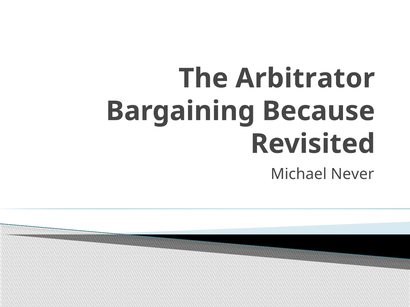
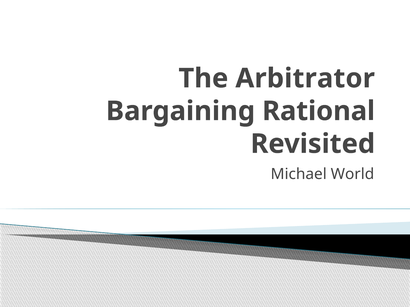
Because: Because -> Rational (319, 111)
Never: Never -> World (352, 174)
